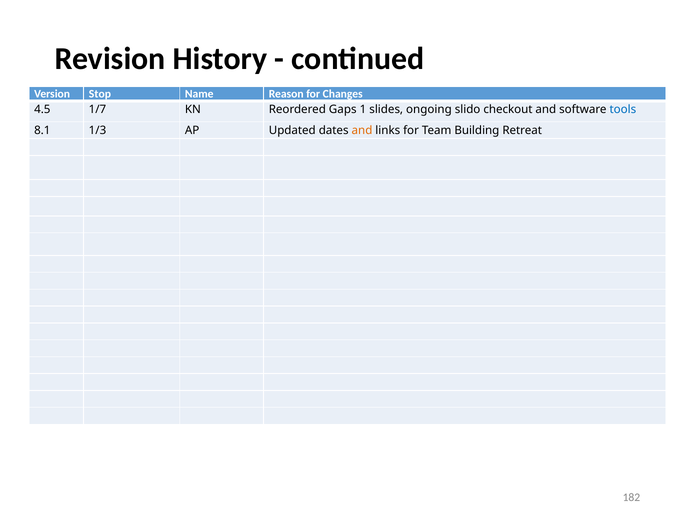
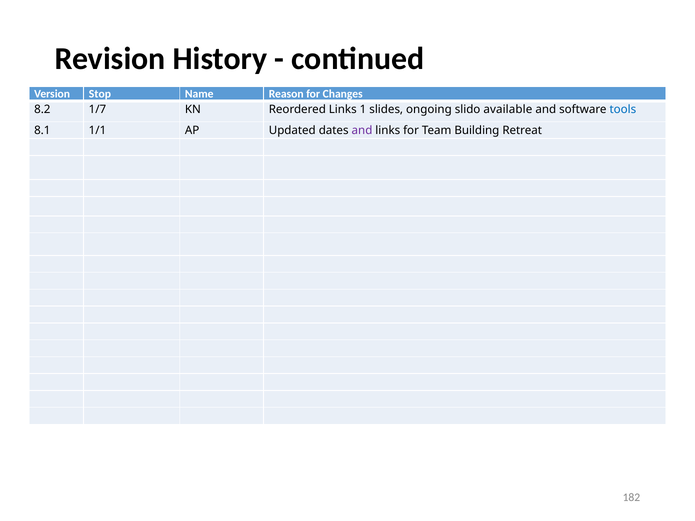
4.5: 4.5 -> 8.2 (42, 110)
Reordered Gaps: Gaps -> Links (343, 110)
checkout: checkout -> available (508, 110)
1/3: 1/3 -> 1/1 (97, 130)
and colour: orange -> purple (362, 130)
